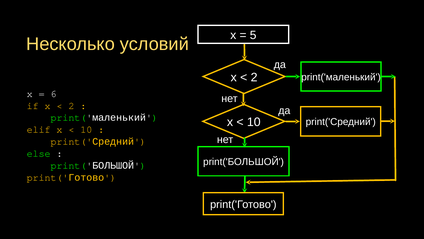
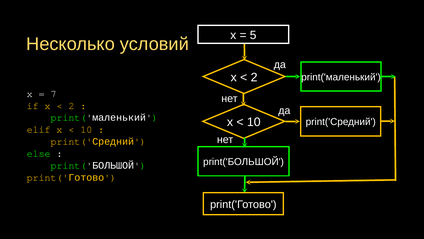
6: 6 -> 7 (54, 94)
